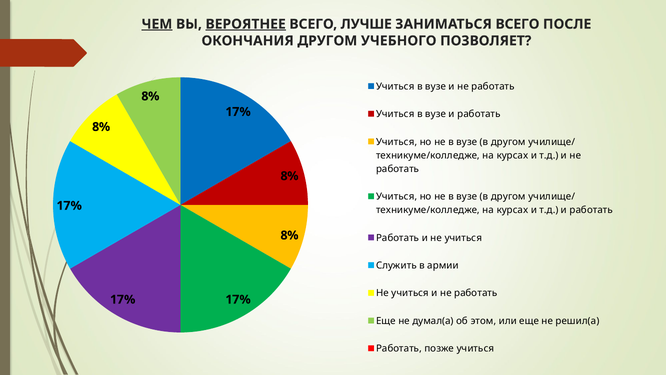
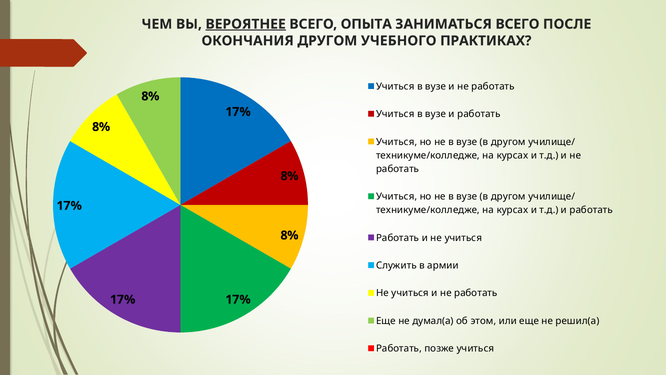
ЧЕМ underline: present -> none (157, 24)
ЛУЧШЕ: ЛУЧШЕ -> ОПЫТА (366, 24)
ПОЗВОЛЯЕТ: ПОЗВОЛЯЕТ -> ПРАКТИКАХ (486, 41)
